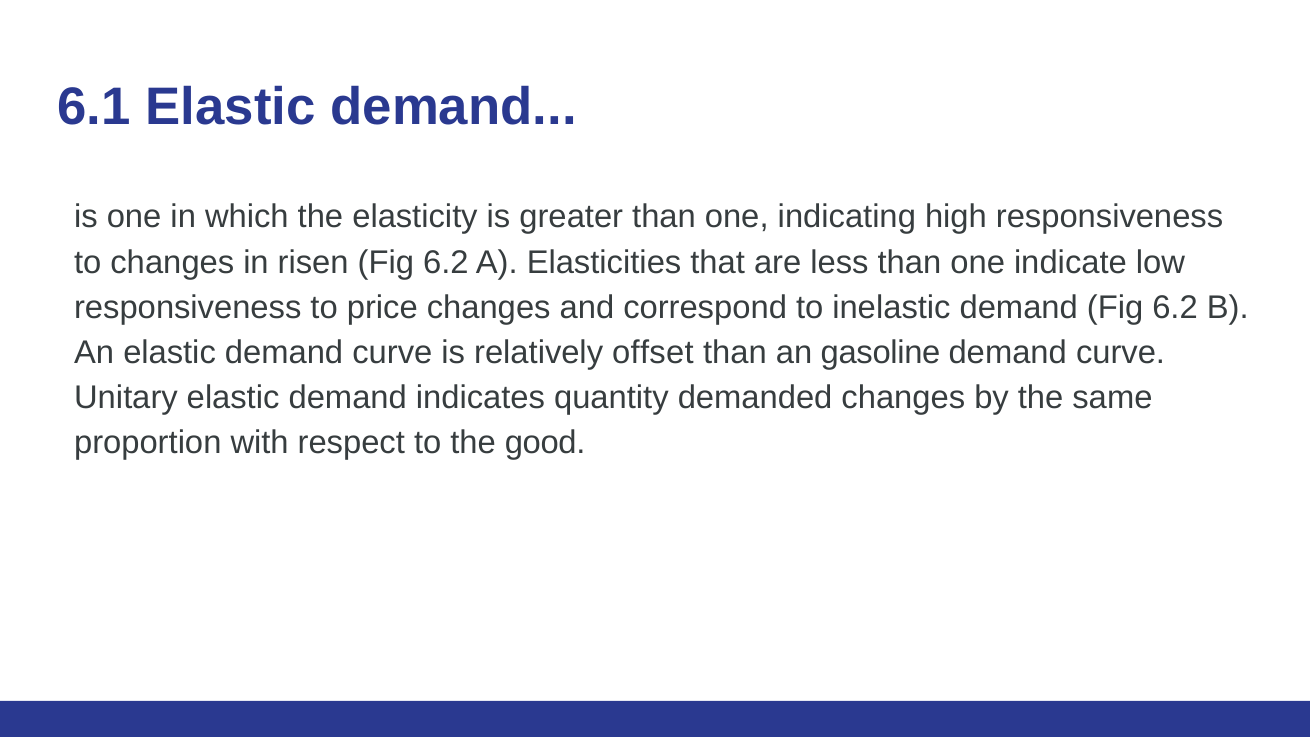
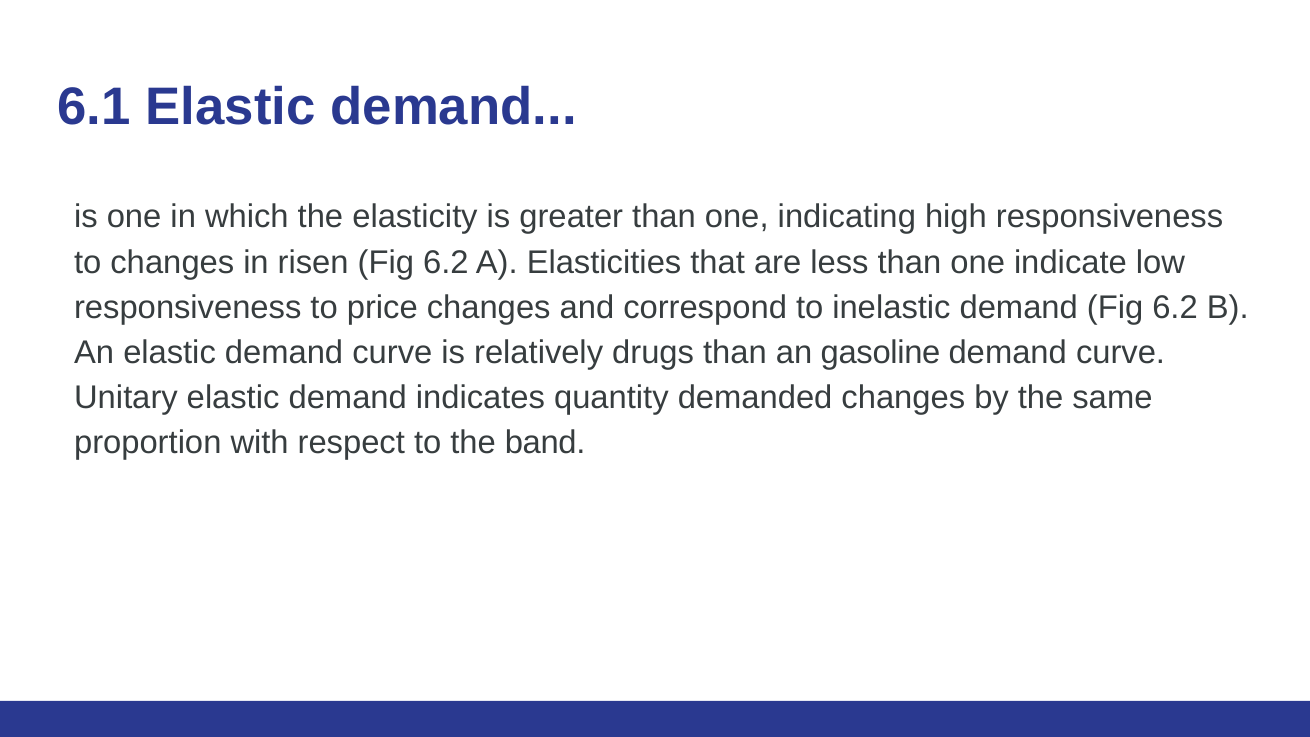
offset: offset -> drugs (653, 353)
good: good -> band (545, 443)
